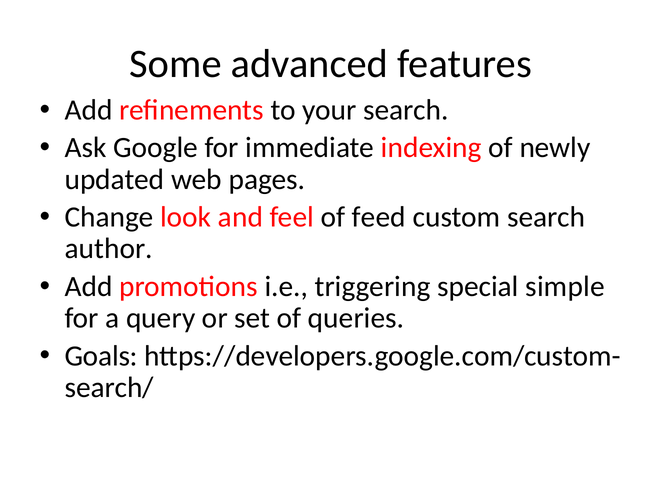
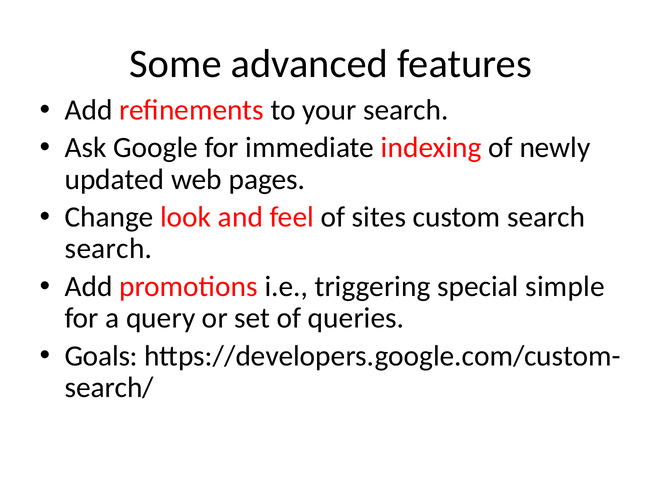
feed: feed -> sites (379, 217)
author: author -> search (109, 249)
